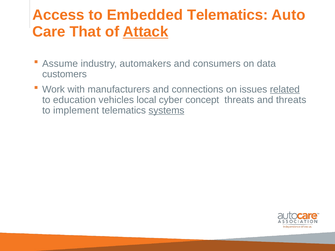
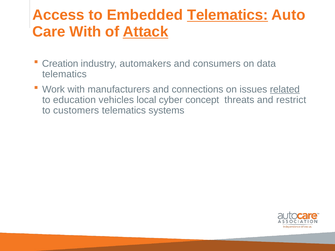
Telematics underline: none -> present (228, 15)
Care That: That -> With (85, 32)
Assume: Assume -> Creation (60, 64)
customers: customers -> telematics (64, 74)
and threats: threats -> restrict (291, 100)
implement: implement -> customers (76, 110)
systems underline: present -> none (166, 110)
